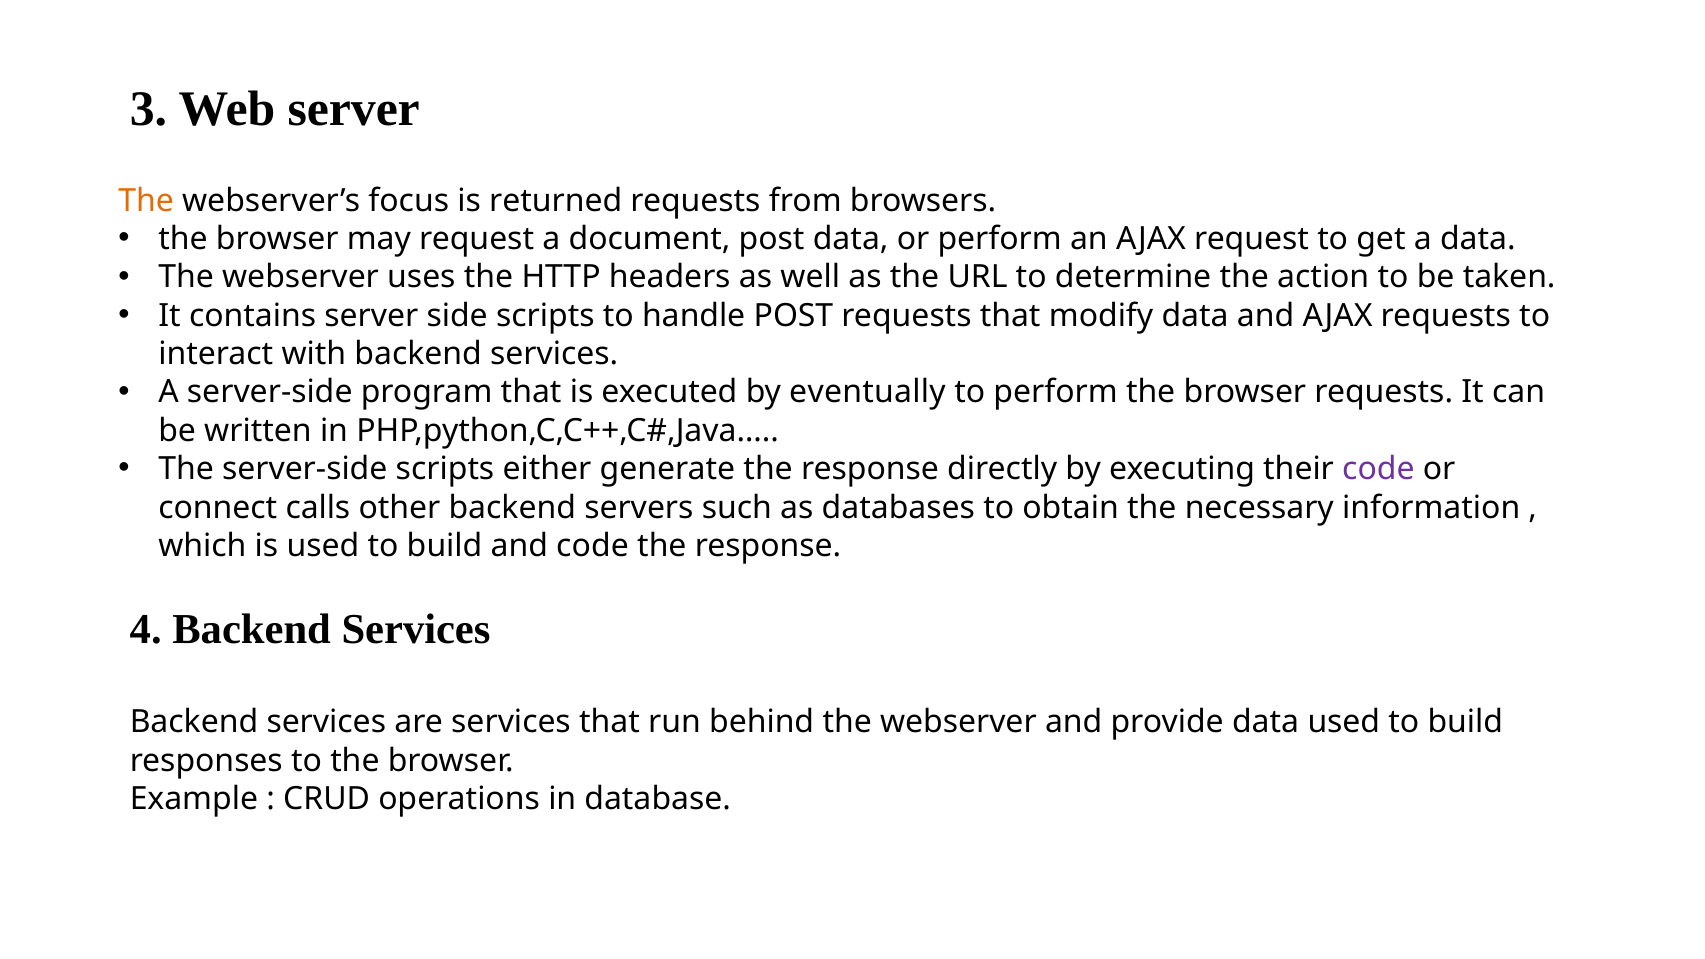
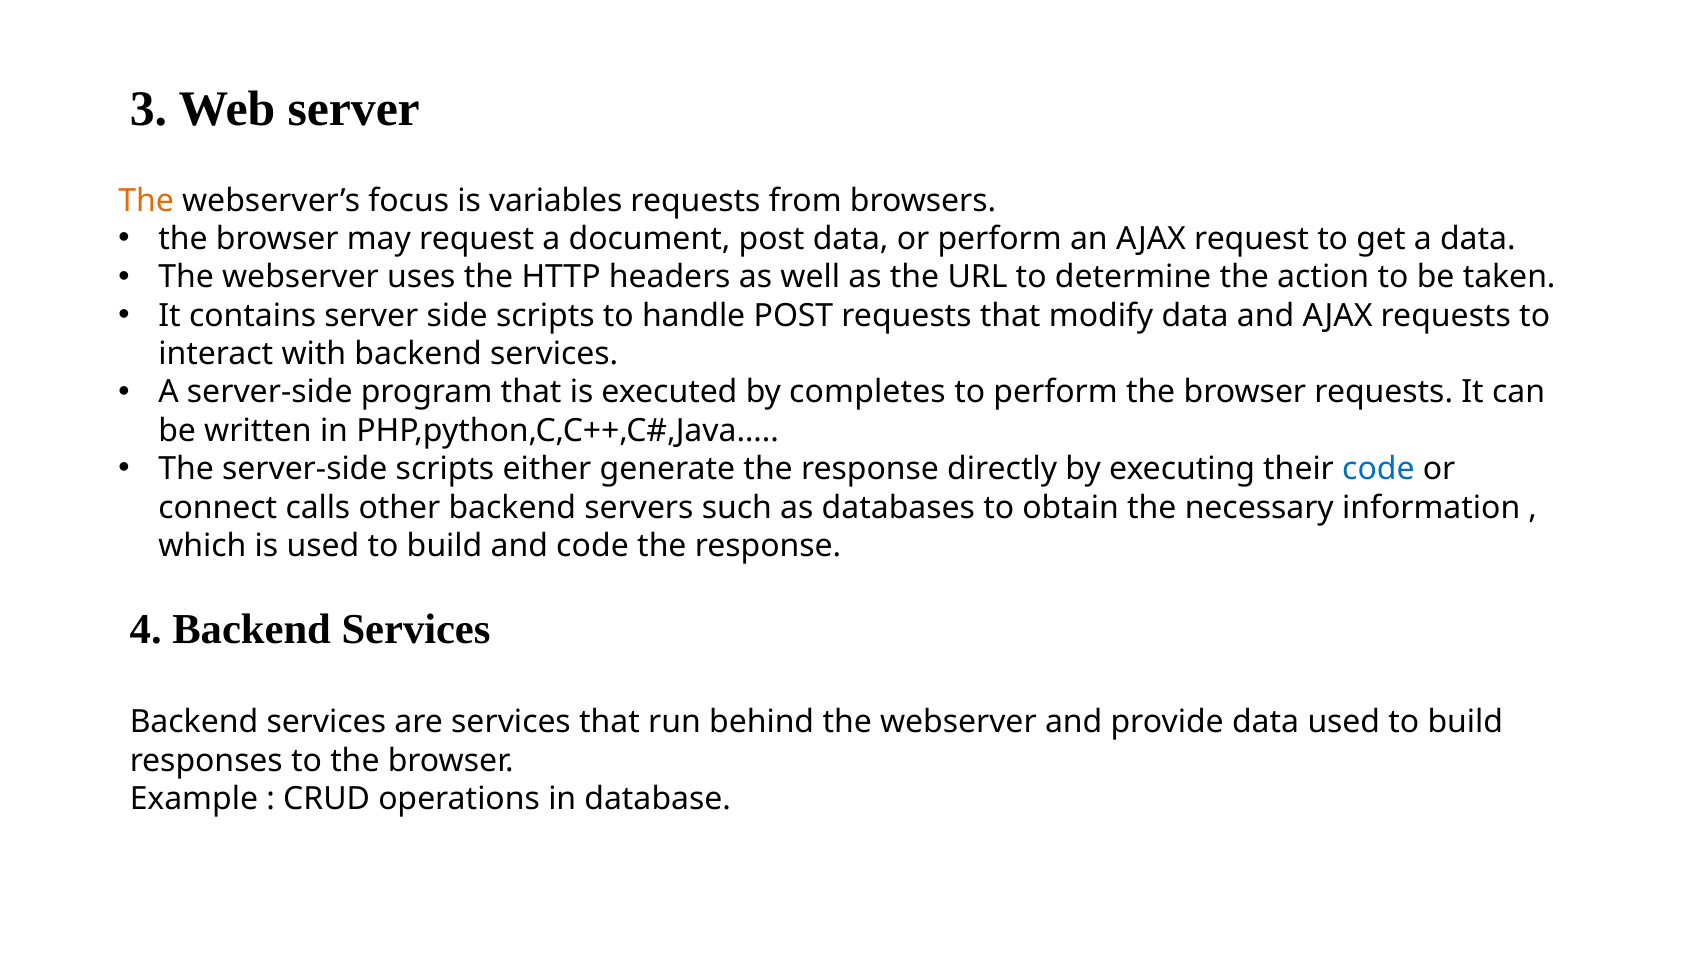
returned: returned -> variables (556, 201)
eventually: eventually -> completes (868, 392)
code colour: purple -> blue (1378, 469)
